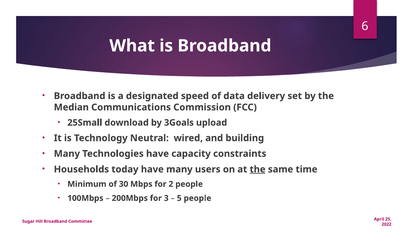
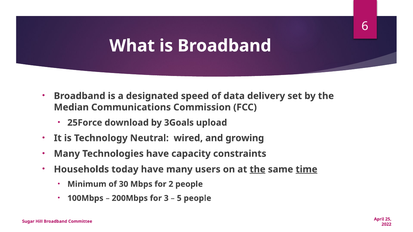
25Small: 25Small -> 25Force (85, 123)
building: building -> growing (245, 138)
time underline: none -> present (307, 170)
